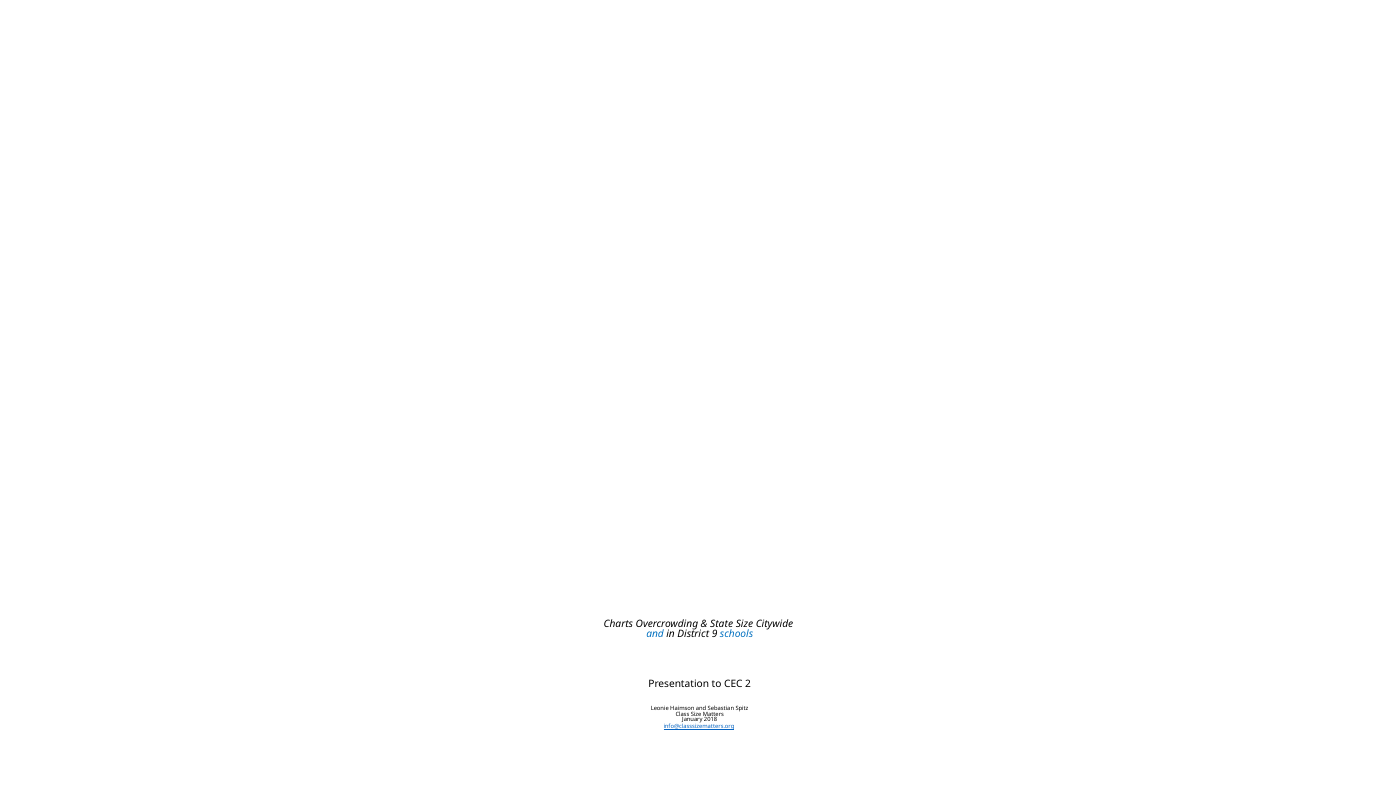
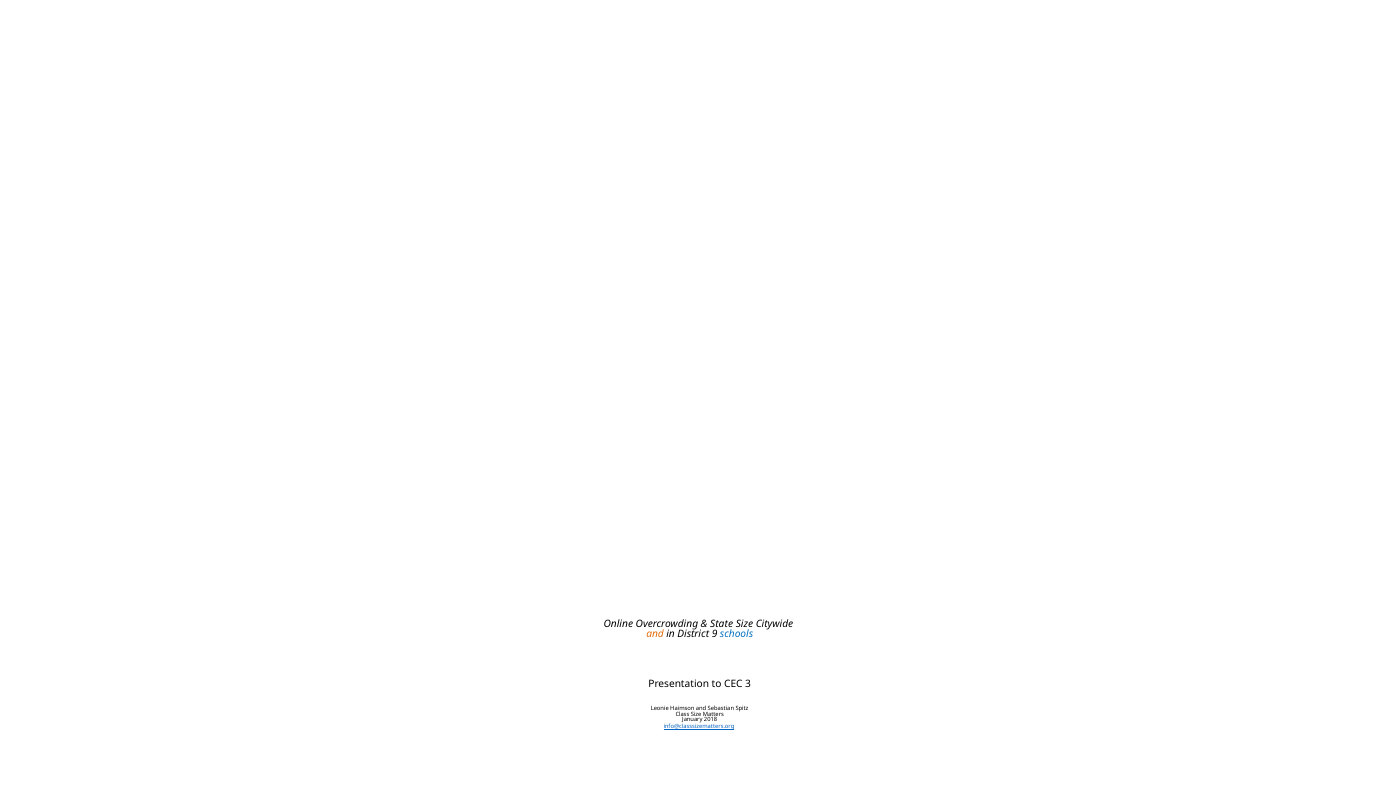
Charts: Charts -> Online (618, 624)
and colour: blue -> orange (655, 634)
2: 2 -> 3 (748, 684)
